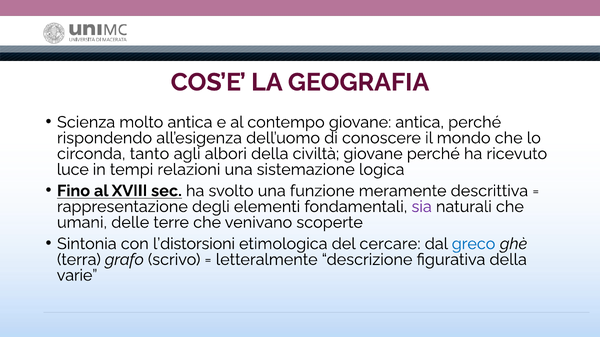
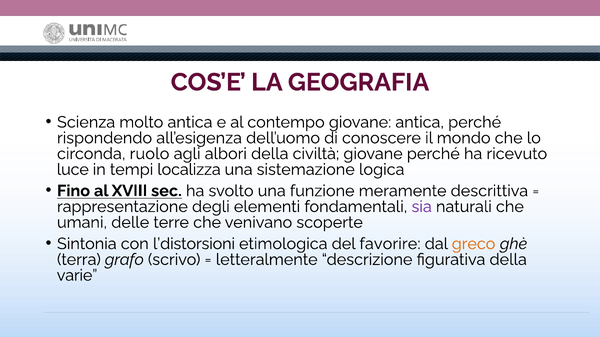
tanto: tanto -> ruolo (150, 154)
relazioni: relazioni -> localizza (189, 170)
cercare: cercare -> favorire (390, 244)
greco colour: blue -> orange (474, 244)
